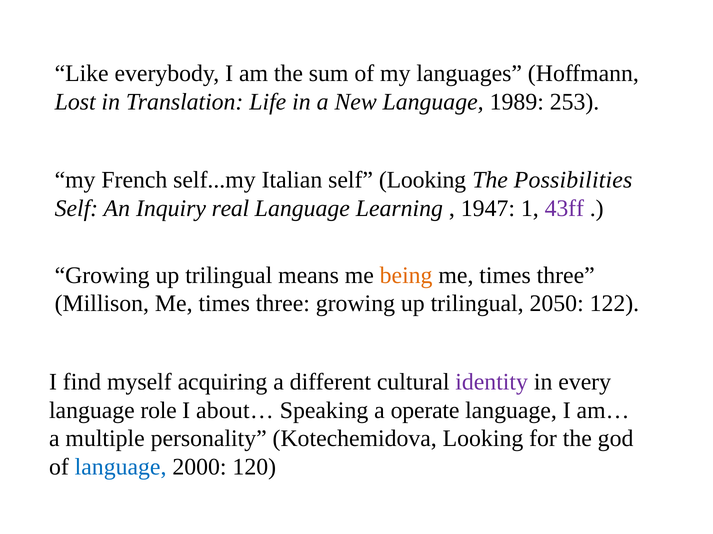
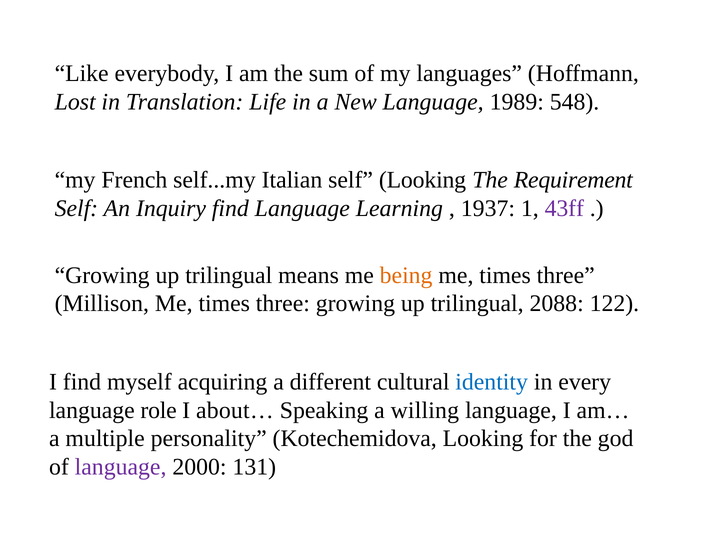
253: 253 -> 548 (575, 102)
Possibilities: Possibilities -> Requirement (573, 180)
Inquiry real: real -> find (230, 209)
1947: 1947 -> 1937 (488, 209)
2050: 2050 -> 2088 (557, 304)
identity colour: purple -> blue (492, 382)
operate: operate -> willing (425, 411)
language colour: blue -> purple (121, 468)
120: 120 -> 131 (254, 468)
